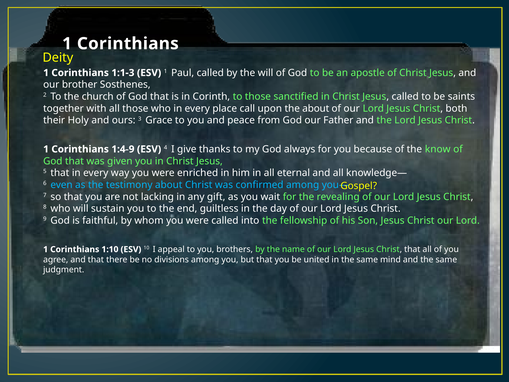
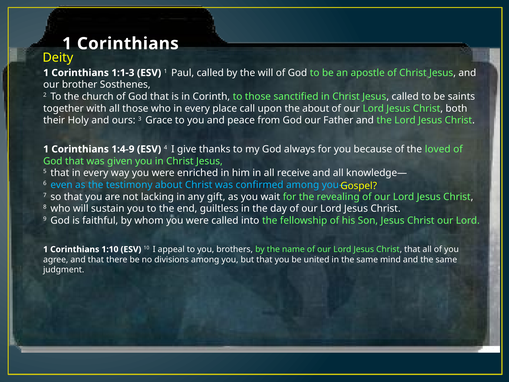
know: know -> loved (438, 149)
eternal: eternal -> receive (294, 173)
